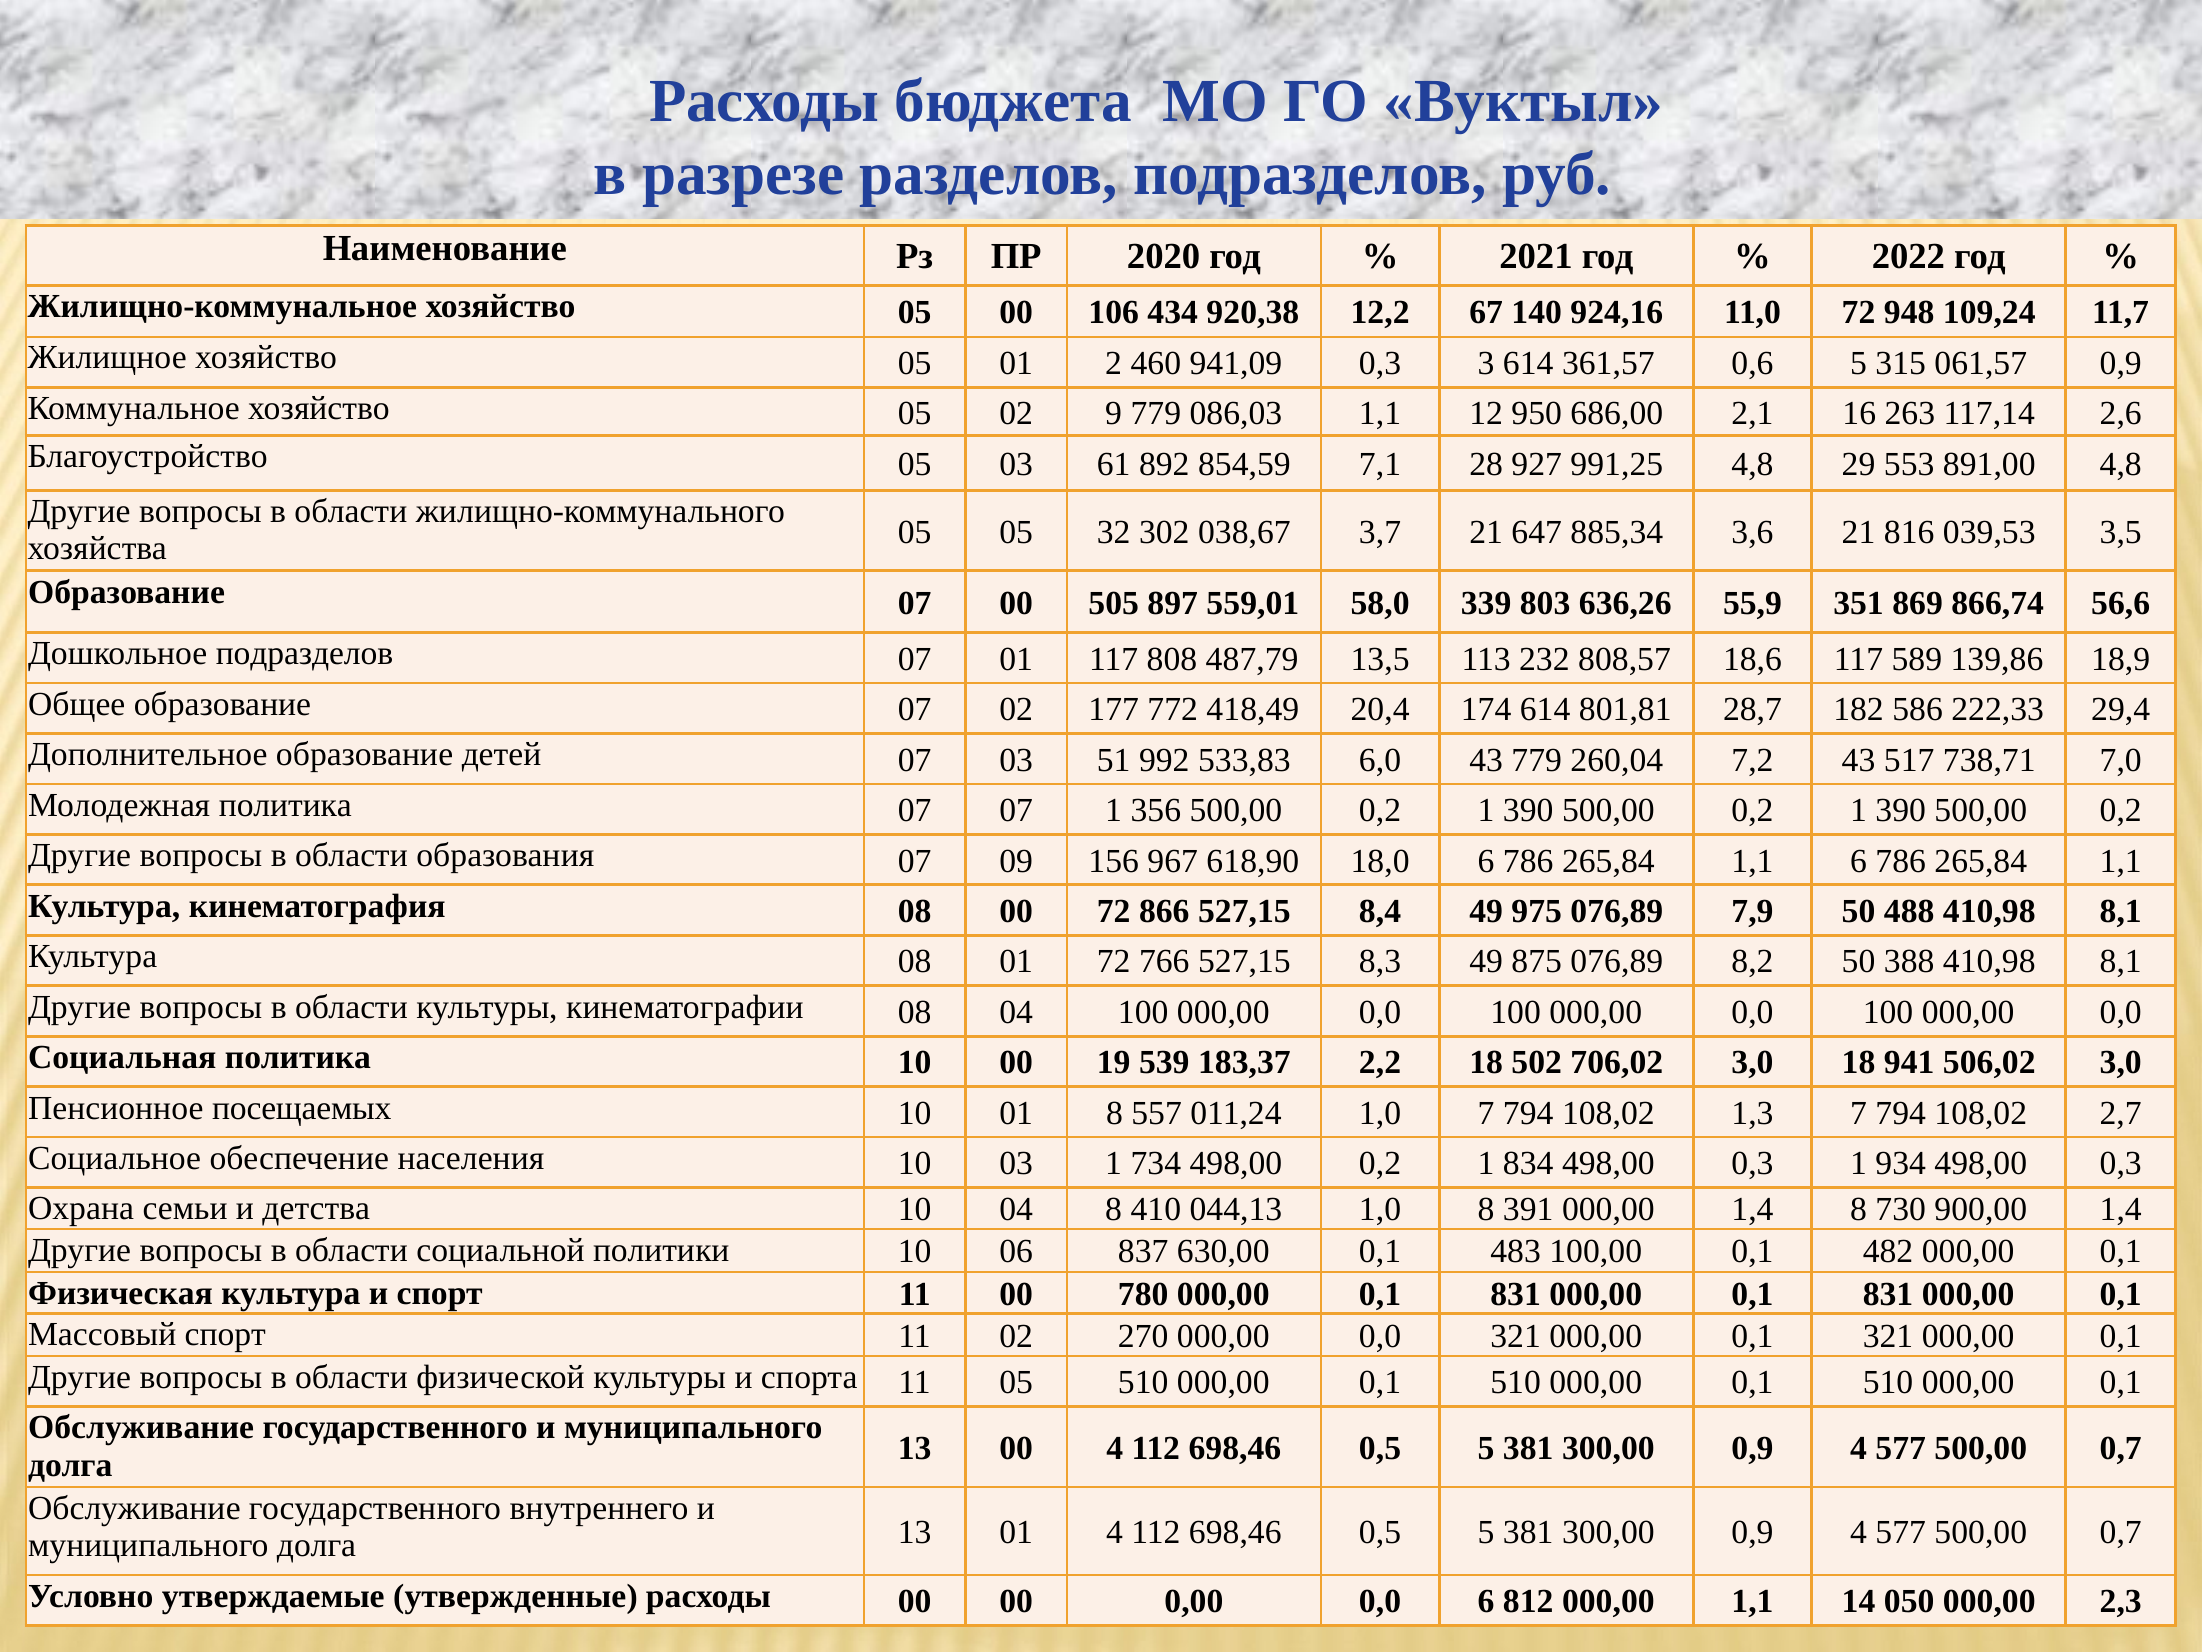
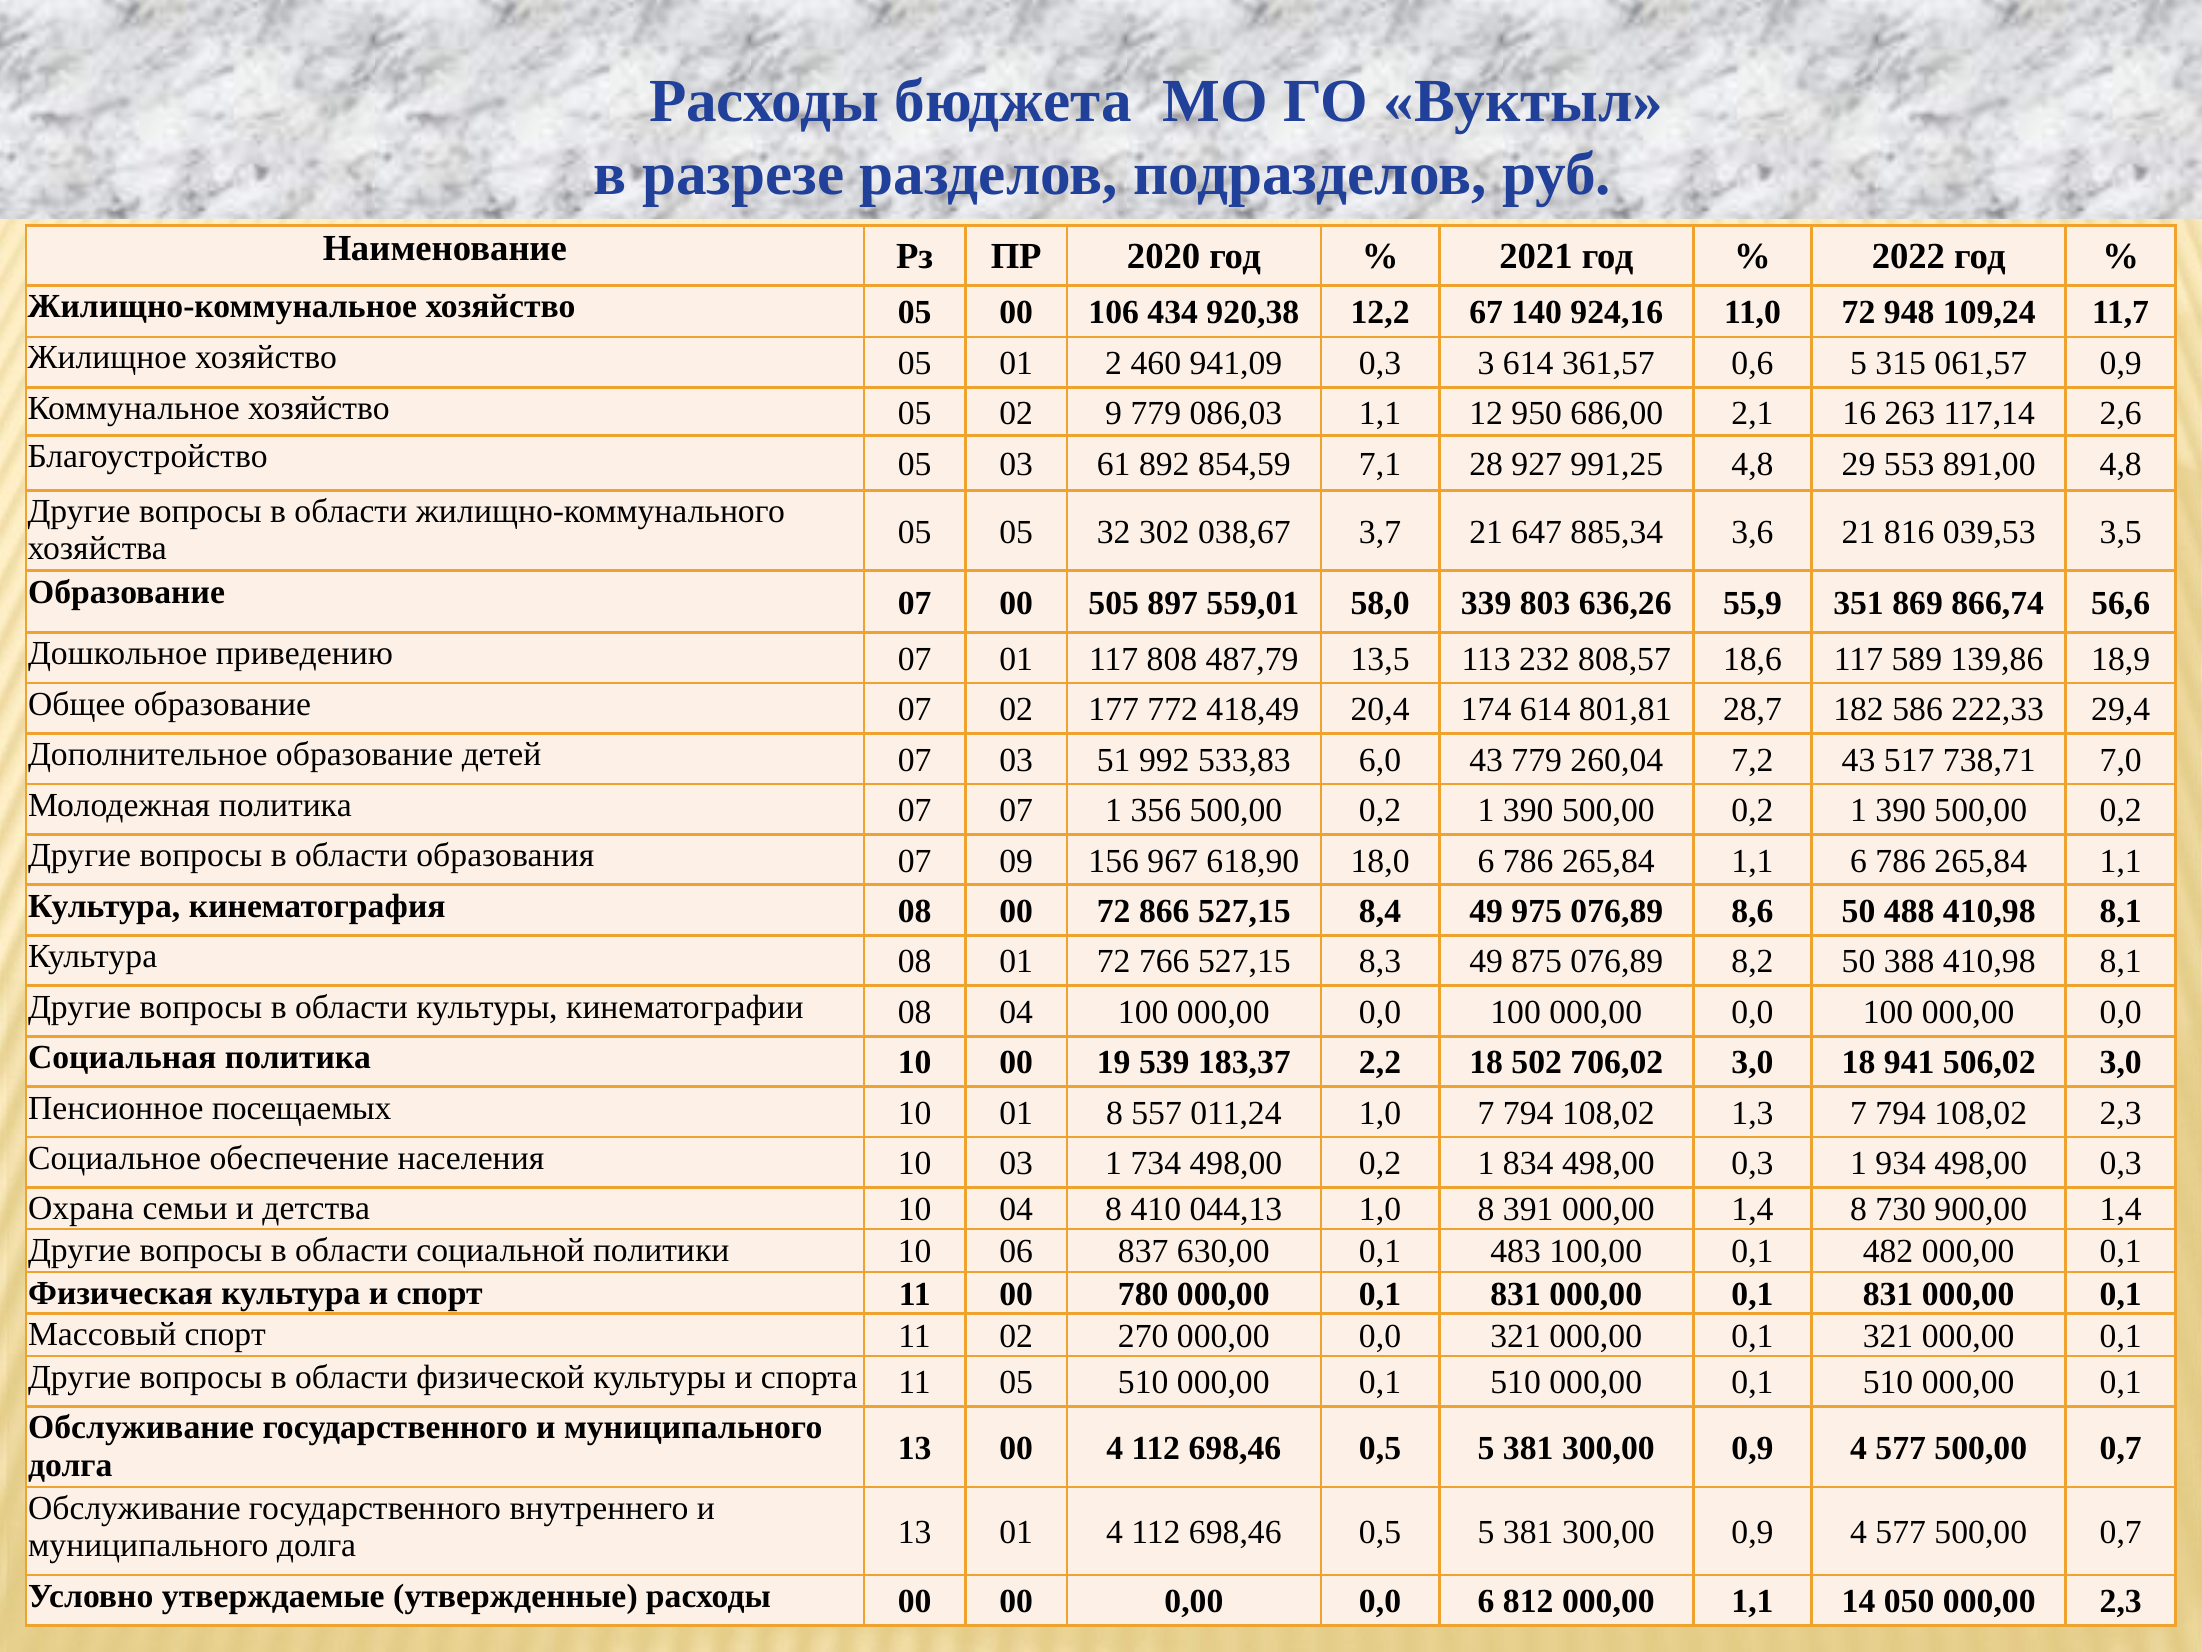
Дошкольное подразделов: подразделов -> приведению (304, 654)
7,9: 7,9 -> 8,6 (1752, 911)
108,02 2,7: 2,7 -> 2,3 (2121, 1113)
